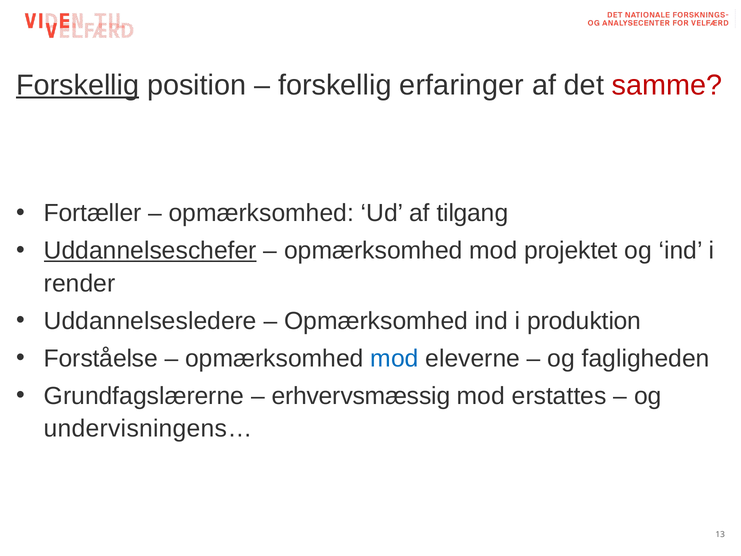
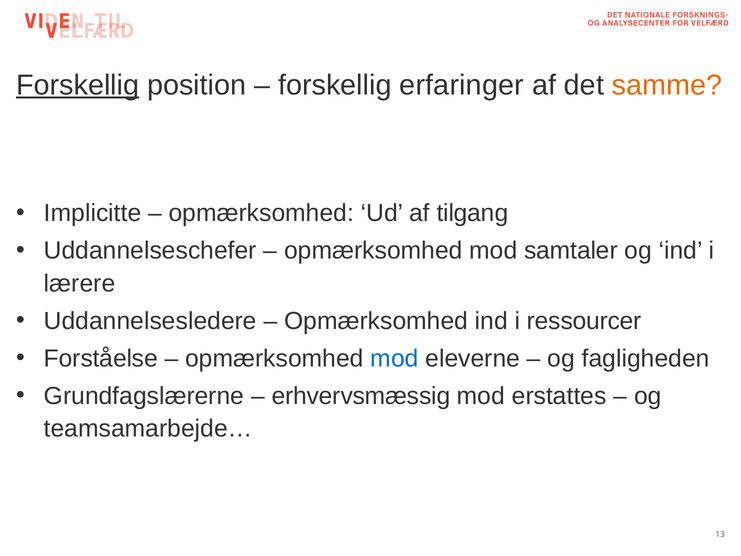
samme colour: red -> orange (667, 85)
Fortæller: Fortæller -> Implicitte (93, 213)
Uddannelseschefer underline: present -> none (150, 251)
projektet: projektet -> samtaler (571, 251)
render: render -> lærere (80, 283)
produktion: produktion -> ressourcer (584, 321)
undervisningens…: undervisningens… -> teamsamarbejde… (148, 428)
